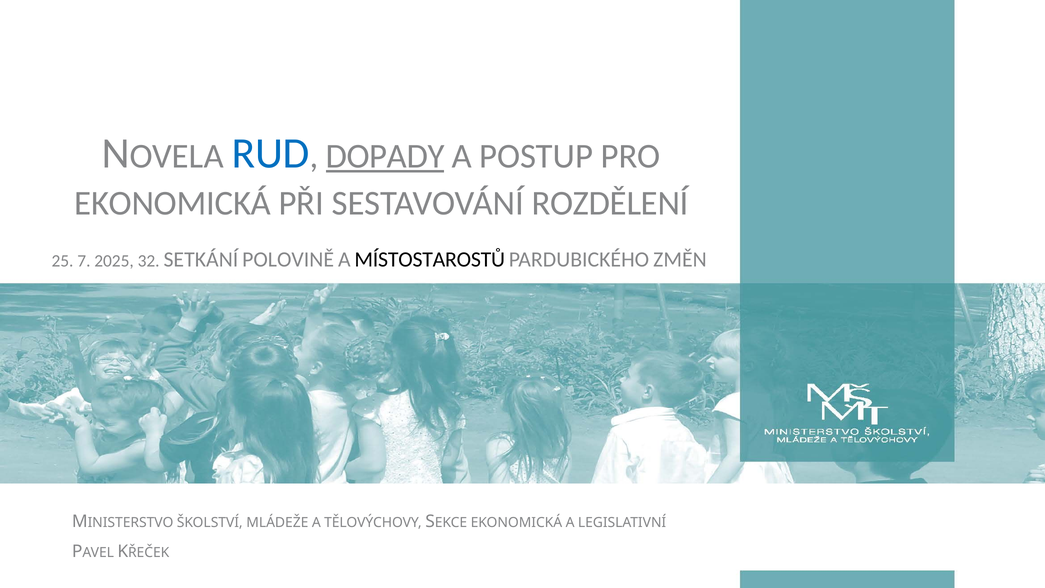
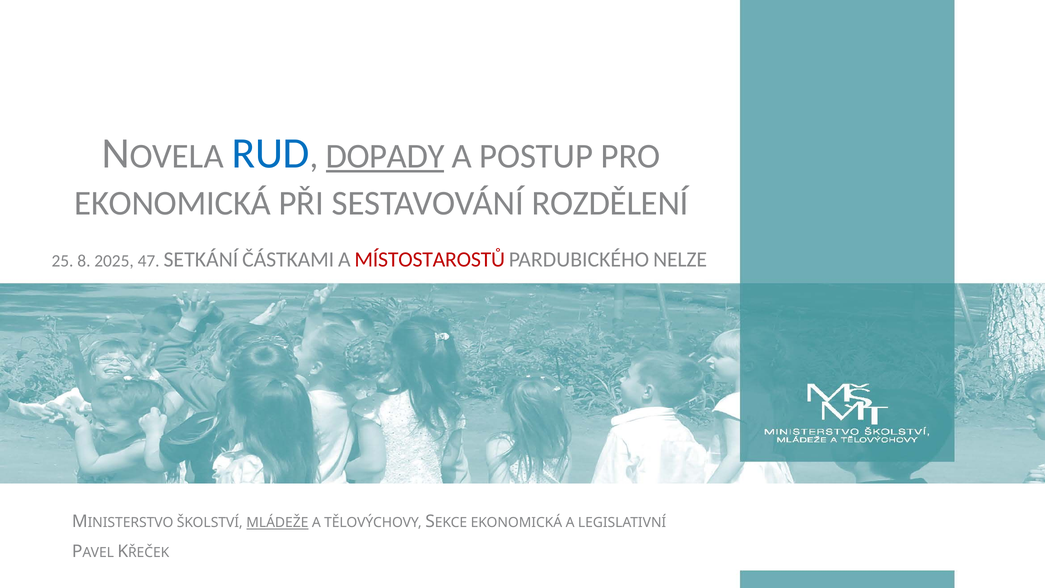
7: 7 -> 8 (84, 261)
32: 32 -> 47 (149, 261)
POLOVINĚ: POLOVINĚ -> ČÁSTKAMI (288, 259)
MÍSTOSTAROSTŮ colour: black -> red (430, 259)
ZMĚN: ZMĚN -> NELZE (680, 259)
MLÁDEŽE underline: none -> present (277, 523)
